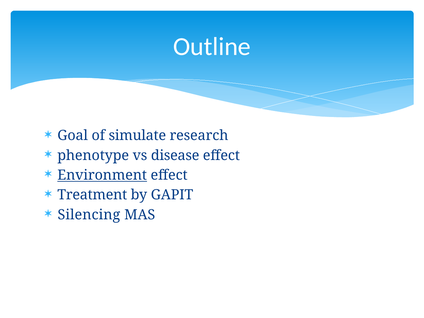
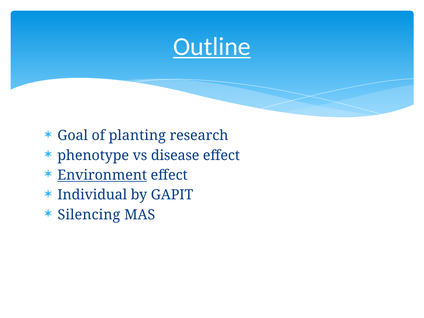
Outline underline: none -> present (212, 47)
simulate: simulate -> planting (137, 136)
Treatment: Treatment -> Individual (92, 195)
